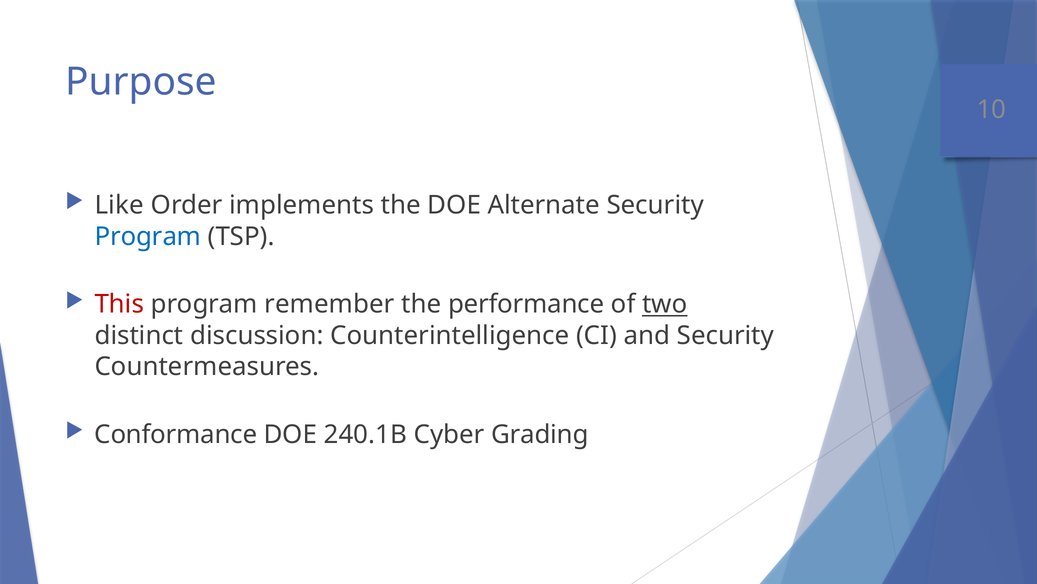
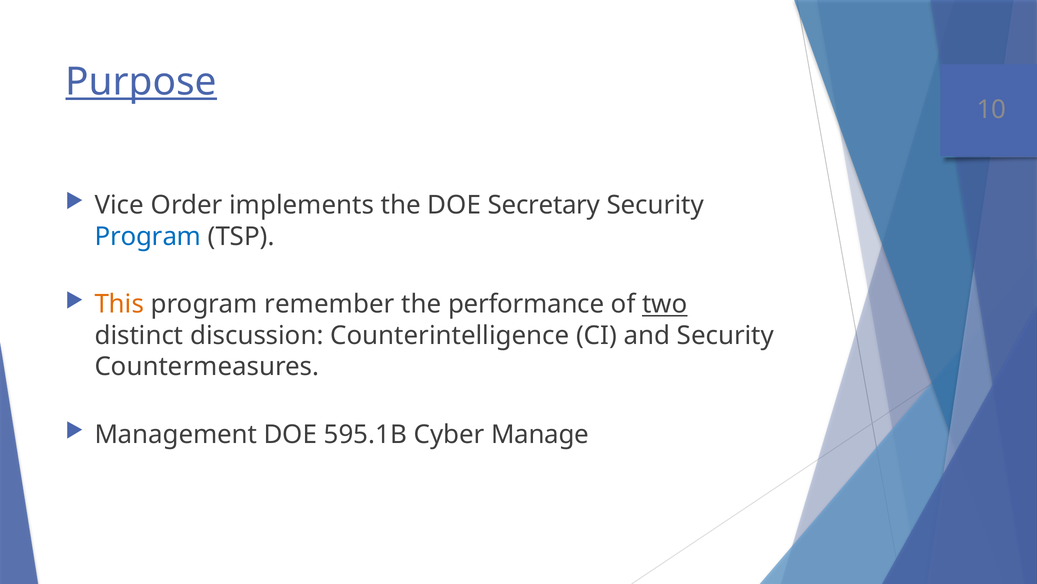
Purpose underline: none -> present (141, 82)
Like: Like -> Vice (119, 205)
Alternate: Alternate -> Secretary (544, 205)
This colour: red -> orange (119, 304)
Conformance: Conformance -> Management (176, 434)
240.1B: 240.1B -> 595.1B (365, 434)
Grading: Grading -> Manage (540, 434)
